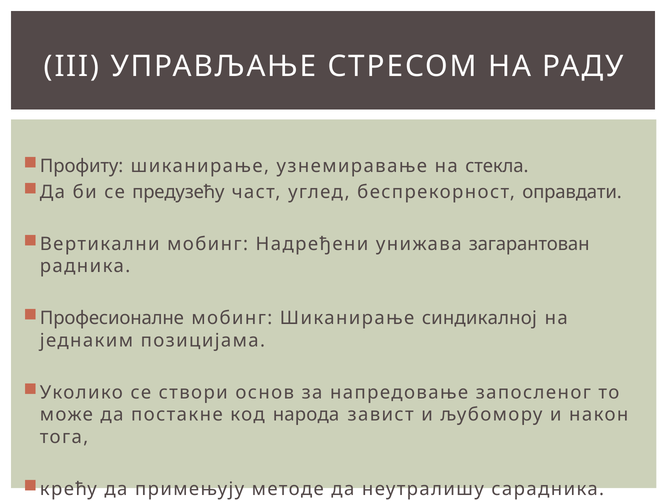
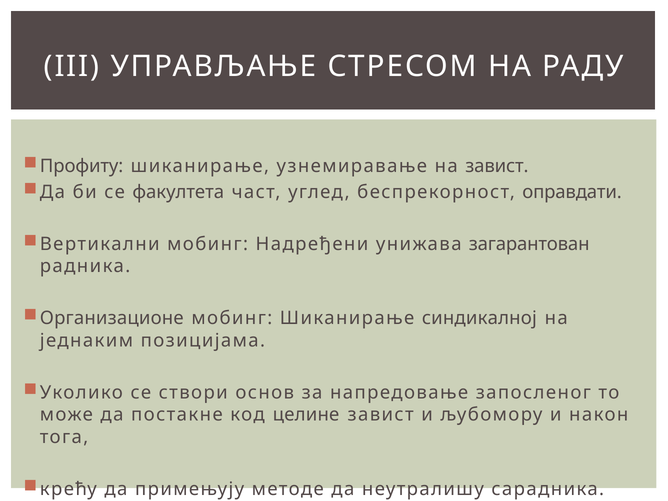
на стекла: стекла -> завист (497, 166)
предузећу: предузећу -> факултета (178, 192)
Професионалне: Професионалне -> Организационе (112, 318)
народа: народа -> целине (306, 415)
